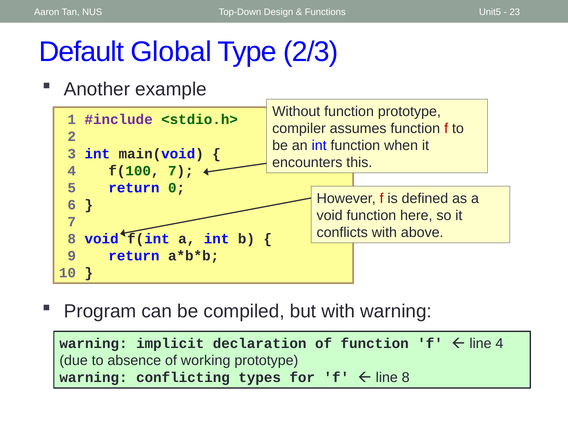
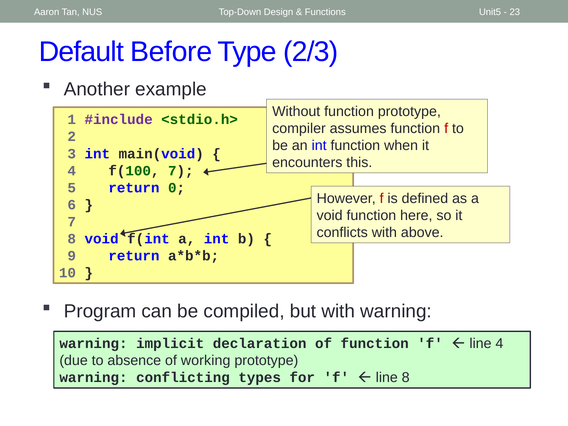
Global: Global -> Before (171, 52)
